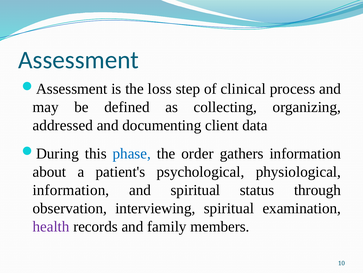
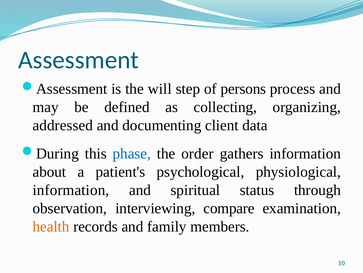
loss: loss -> will (160, 89)
clinical: clinical -> persons (243, 89)
interviewing spiritual: spiritual -> compare (229, 208)
health colour: purple -> orange (51, 226)
